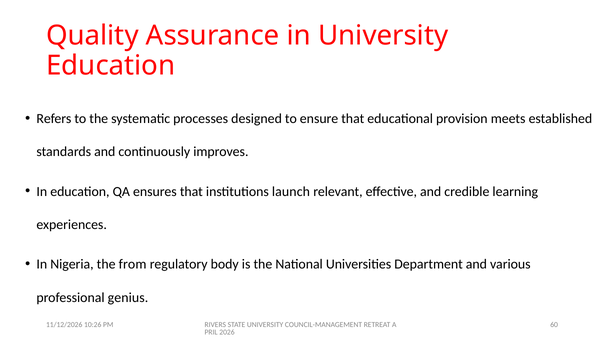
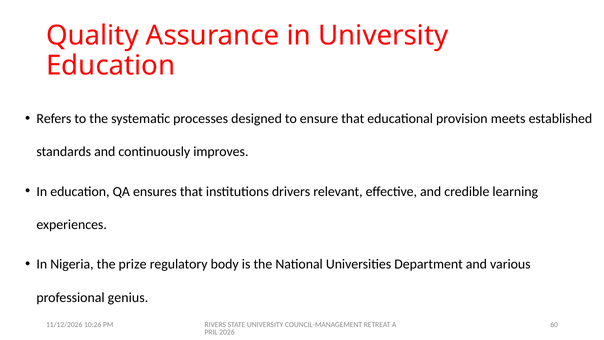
launch: launch -> drivers (291, 191)
from: from -> prize (133, 264)
